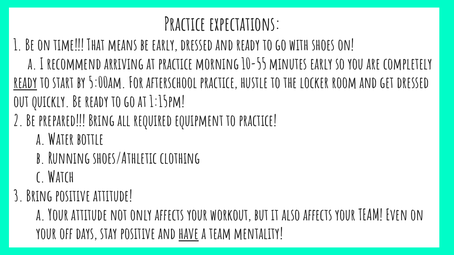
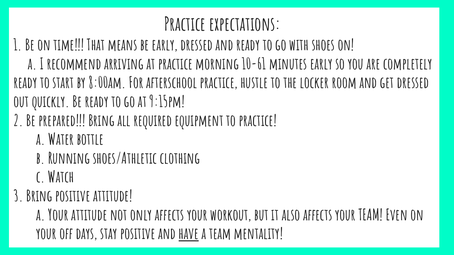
10-55: 10-55 -> 10-61 (254, 64)
ready underline: present -> none (25, 83)
5:00am: 5:00am -> 8:00am (107, 83)
1:15pm: 1:15pm -> 9:15pm (167, 102)
